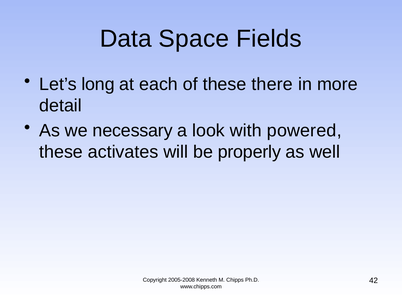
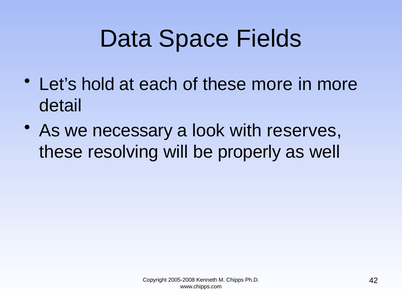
long: long -> hold (98, 84)
these there: there -> more (272, 84)
powered: powered -> reserves (304, 131)
activates: activates -> resolving (123, 152)
